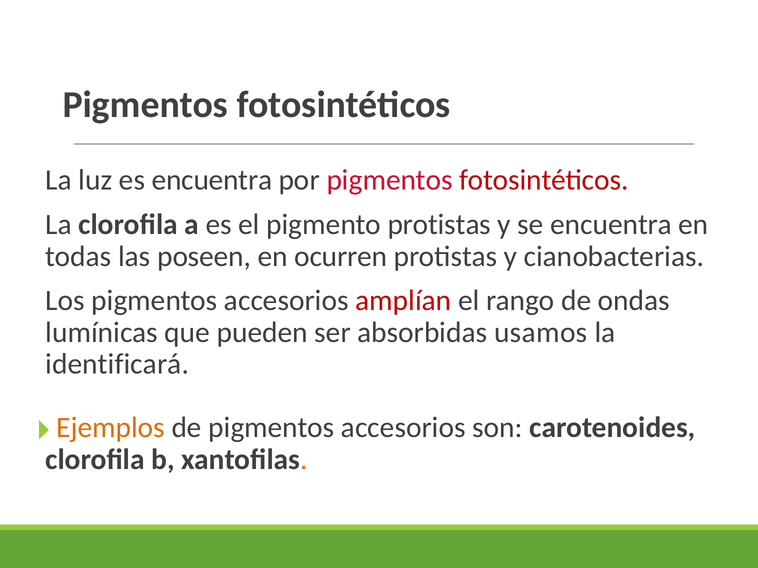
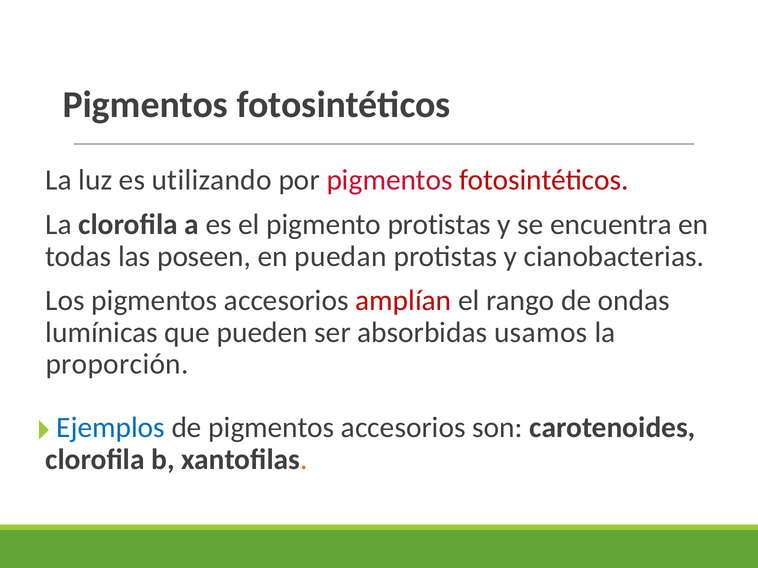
es encuentra: encuentra -> utilizando (212, 180)
ocurren: ocurren -> puedan (341, 257)
identificará: identificará -> proporción (117, 365)
Ejemplos colour: orange -> blue (111, 428)
